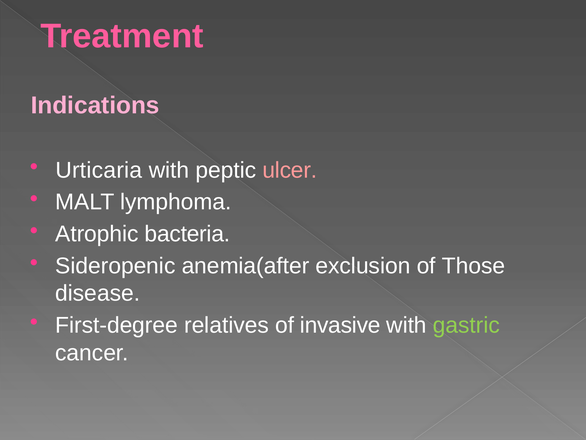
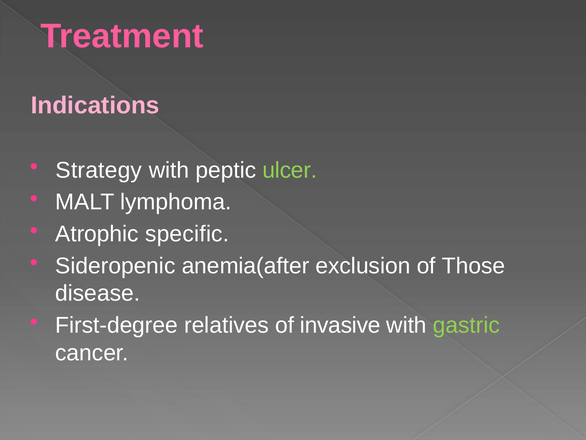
Urticaria: Urticaria -> Strategy (99, 170)
ulcer colour: pink -> light green (290, 170)
bacteria: bacteria -> specific (187, 234)
